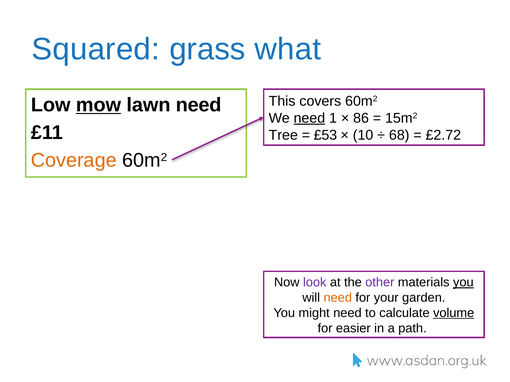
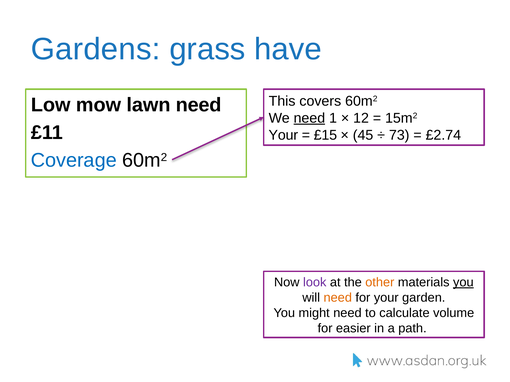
Squared: Squared -> Gardens (96, 49)
what: what -> have (288, 49)
mow underline: present -> none (98, 105)
86: 86 -> 12 (361, 118)
Tree: Tree -> Your (283, 135)
£53: £53 -> £15 (325, 135)
10: 10 -> 45 (363, 135)
68: 68 -> 73 (399, 135)
£2.72: £2.72 -> £2.74 (443, 135)
Coverage colour: orange -> blue (74, 161)
other colour: purple -> orange (380, 283)
volume underline: present -> none (454, 313)
